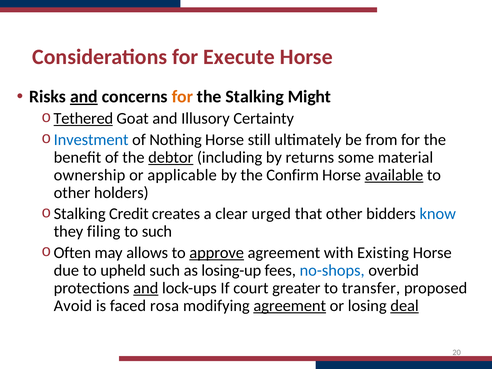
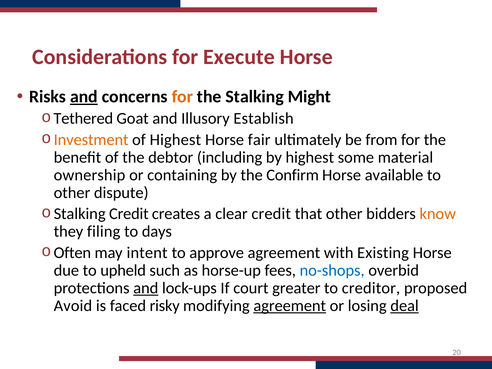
Tethered underline: present -> none (83, 119)
Certainty: Certainty -> Establish (264, 119)
Investment colour: blue -> orange (91, 140)
of Nothing: Nothing -> Highest (175, 140)
still: still -> fair (259, 140)
debtor underline: present -> none (171, 157)
by returns: returns -> highest (310, 157)
applicable: applicable -> containing (182, 175)
available underline: present -> none (394, 175)
holders: holders -> dispute (121, 193)
clear urged: urged -> credit (271, 214)
know colour: blue -> orange (438, 214)
to such: such -> days (157, 232)
allows: allows -> intent (147, 253)
approve underline: present -> none (217, 253)
losing-up: losing-up -> horse-up (231, 270)
transfer: transfer -> creditor (371, 288)
rosa: rosa -> risky (165, 306)
